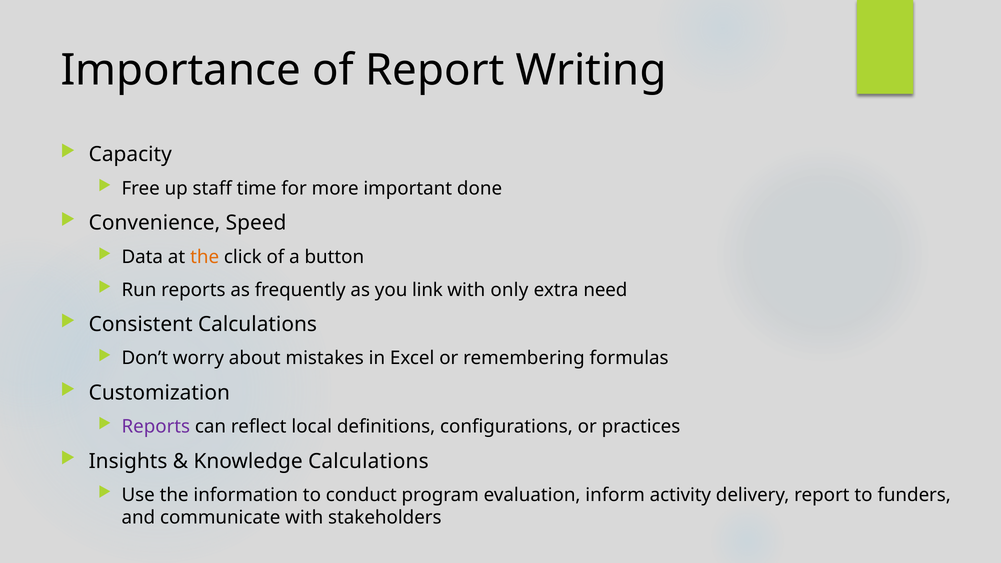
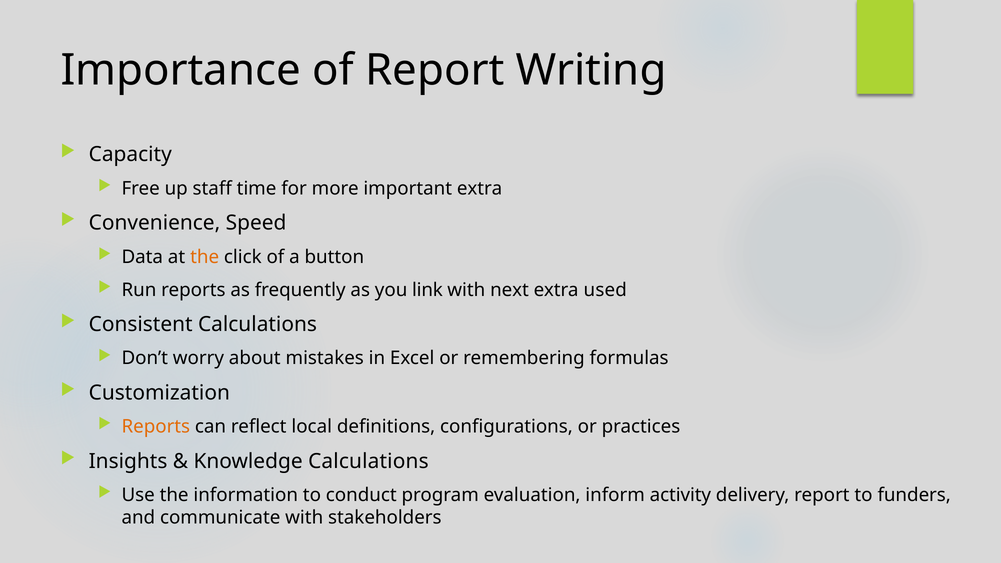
important done: done -> extra (480, 188)
only: only -> next (510, 290)
need: need -> used (605, 290)
Reports colour: purple -> orange (156, 427)
